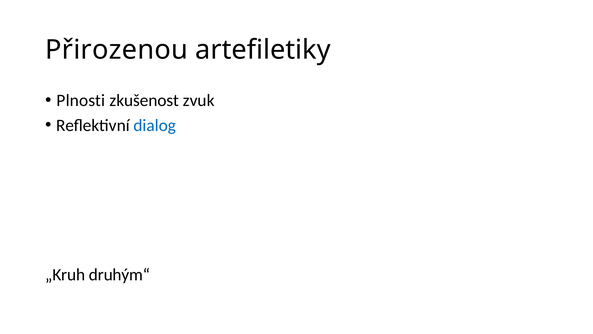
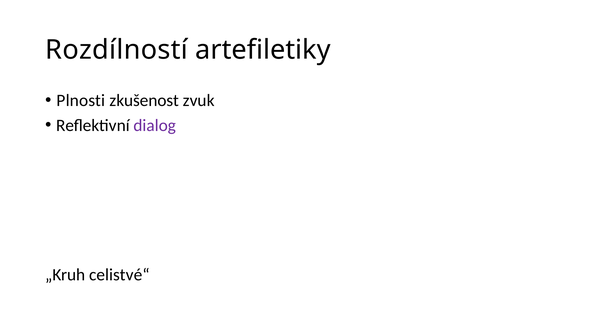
Přirozenou: Přirozenou -> Rozdílností (117, 50)
dialog colour: blue -> purple (155, 125)
druhým“: druhým“ -> celistvé“ (119, 274)
